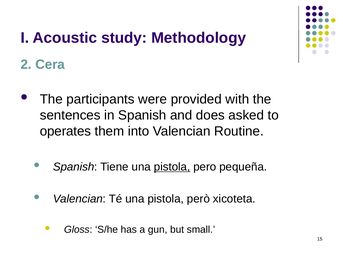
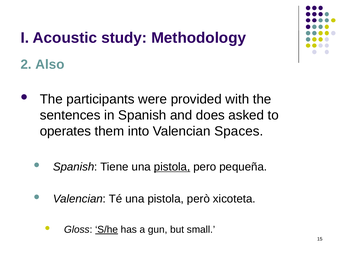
Cera: Cera -> Also (50, 65)
Routine: Routine -> Spaces (239, 131)
S/he underline: none -> present (107, 230)
